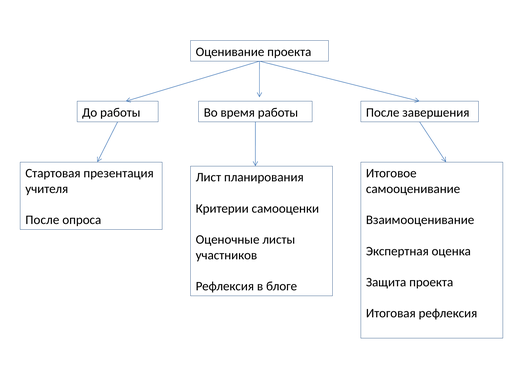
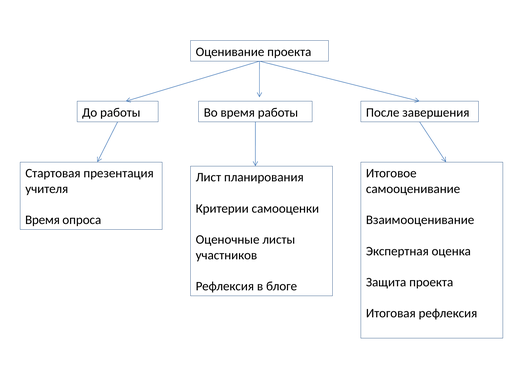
После: После -> Время (42, 220)
